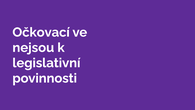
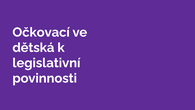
nejsou: nejsou -> dětská (33, 47)
